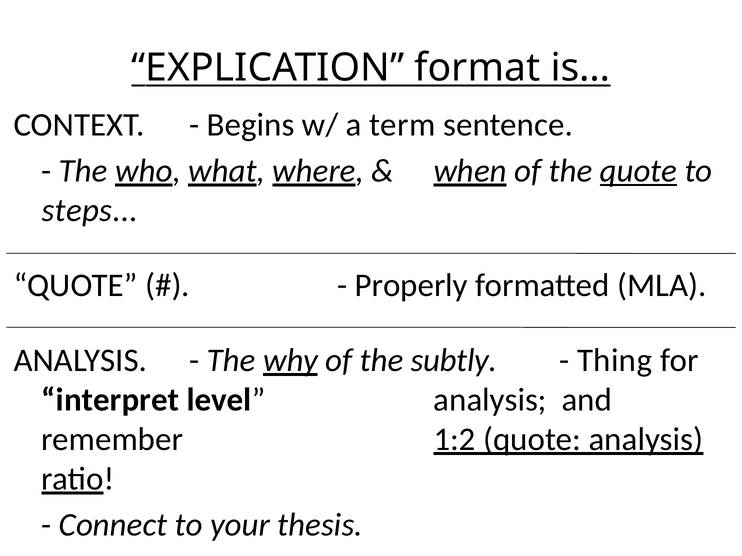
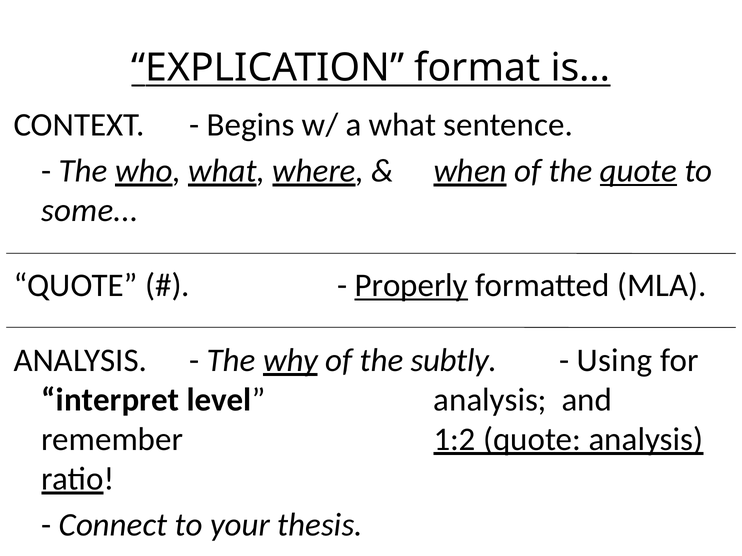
a term: term -> what (402, 125)
steps: steps -> some (90, 211)
Properly underline: none -> present (411, 286)
Thing: Thing -> Using (615, 361)
